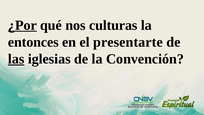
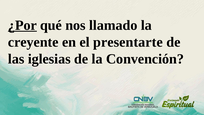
culturas: culturas -> llamado (113, 25)
entonces: entonces -> creyente (33, 42)
las underline: present -> none (16, 59)
